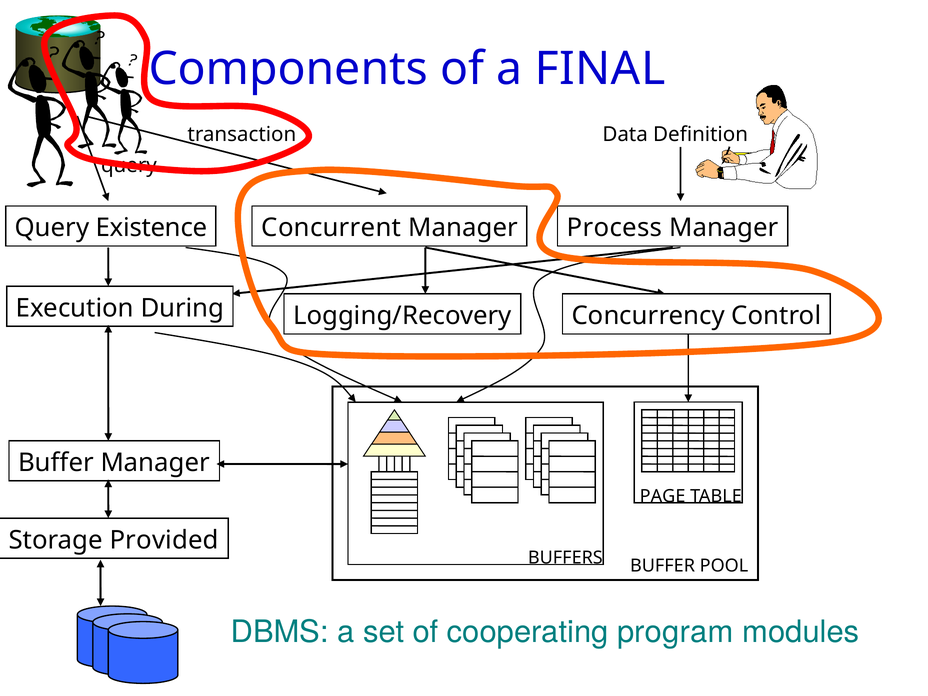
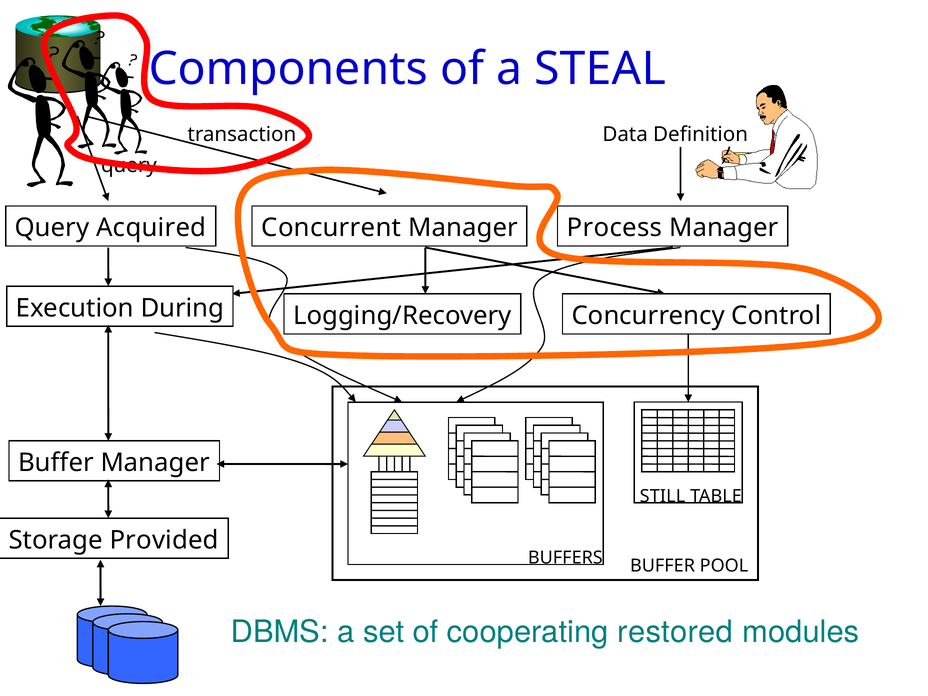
FINAL: FINAL -> STEAL (600, 69)
Existence: Existence -> Acquired (151, 228)
PAGE: PAGE -> STILL (663, 496)
program: program -> restored (675, 632)
